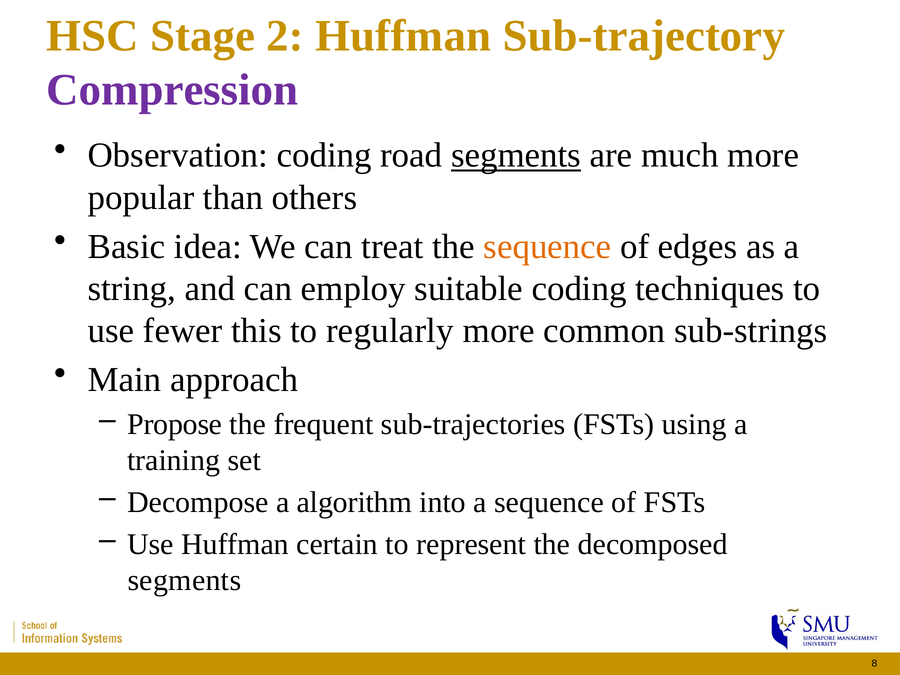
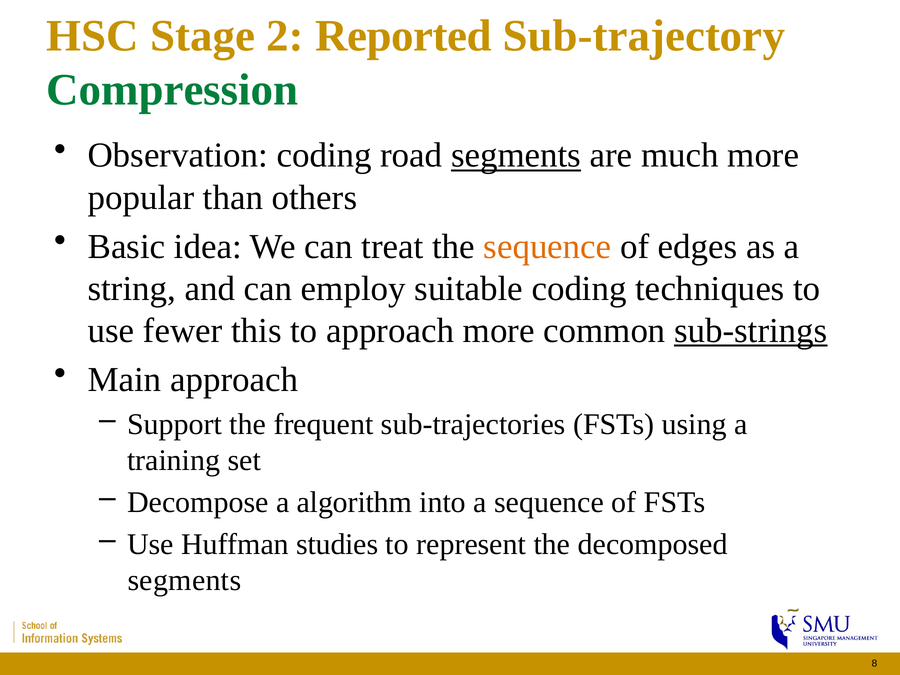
2 Huffman: Huffman -> Reported (403, 36)
Compression colour: purple -> green (172, 90)
to regularly: regularly -> approach (390, 331)
sub-strings underline: none -> present (751, 331)
Propose: Propose -> Support (175, 424)
certain: certain -> studies (337, 544)
